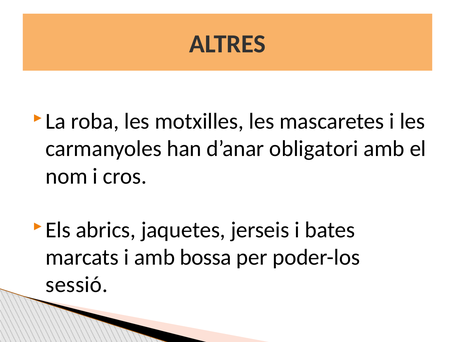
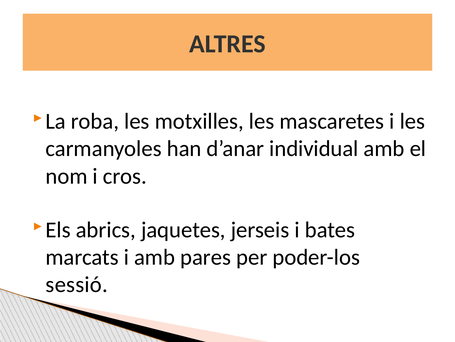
obligatori: obligatori -> individual (314, 148)
bossa: bossa -> pares (206, 257)
